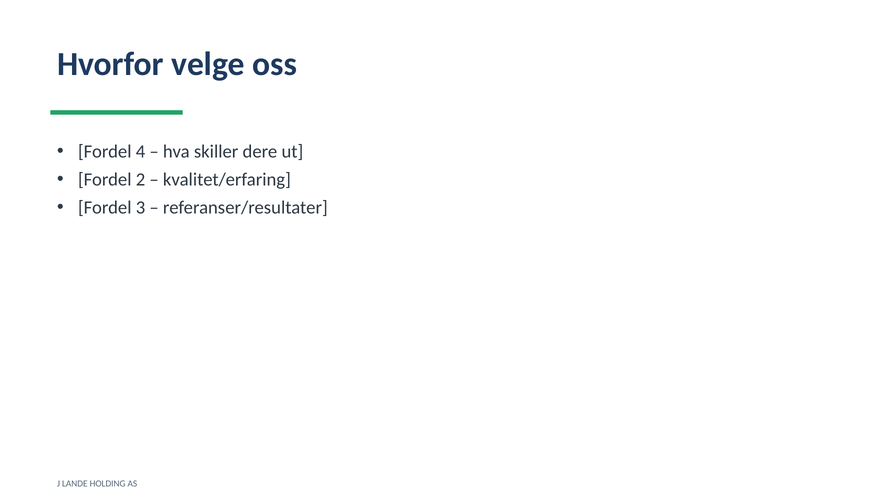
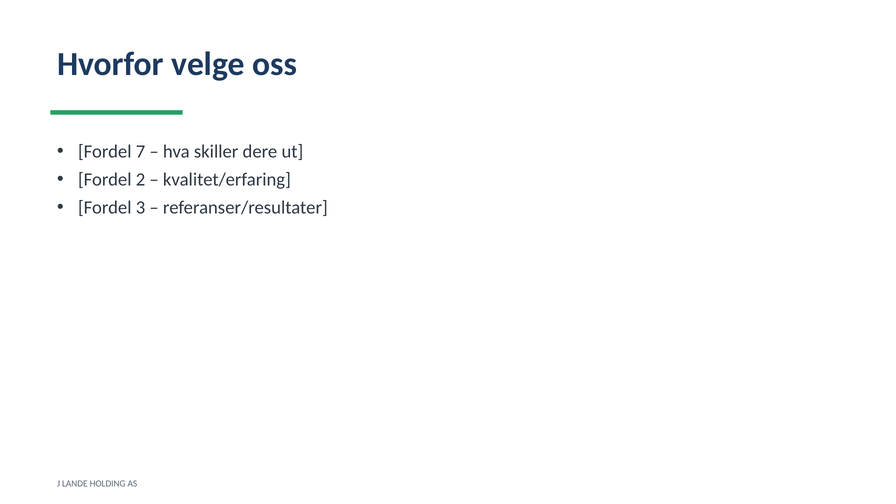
4: 4 -> 7 (141, 152)
